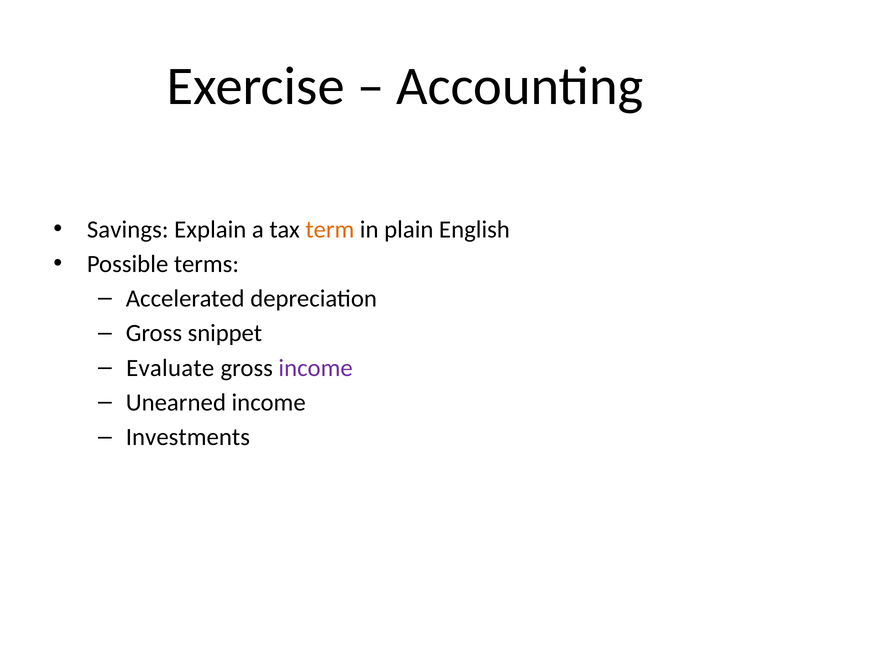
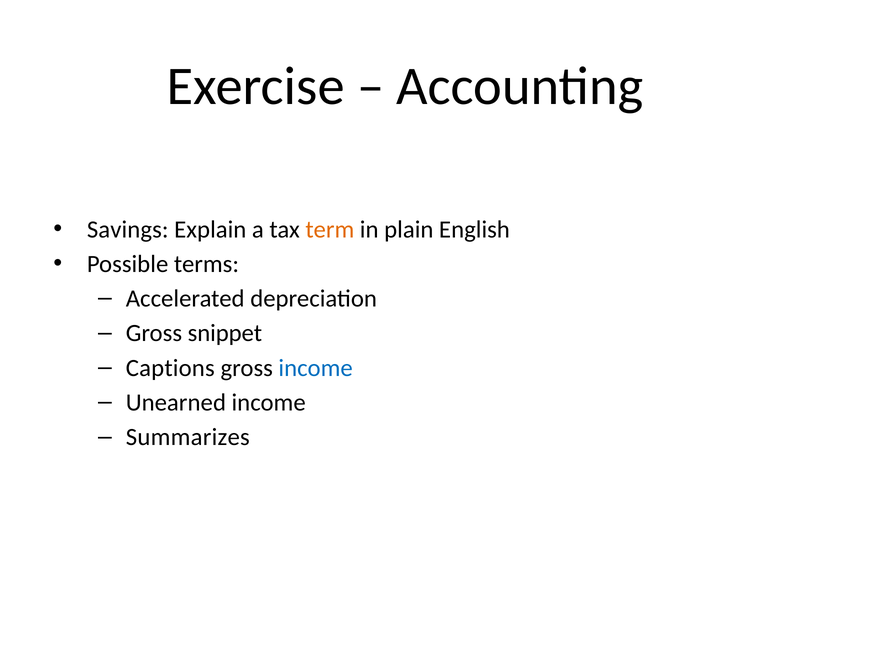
Evaluate: Evaluate -> Captions (170, 368)
income colour: purple -> blue (316, 368)
Investments: Investments -> Summarizes (188, 437)
